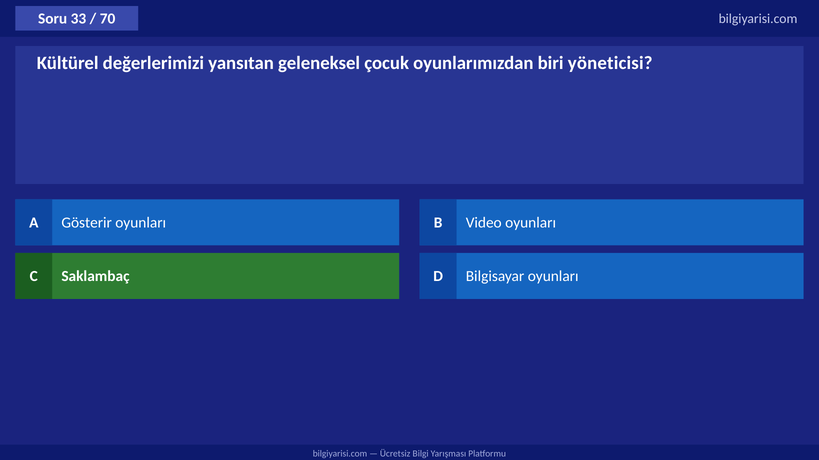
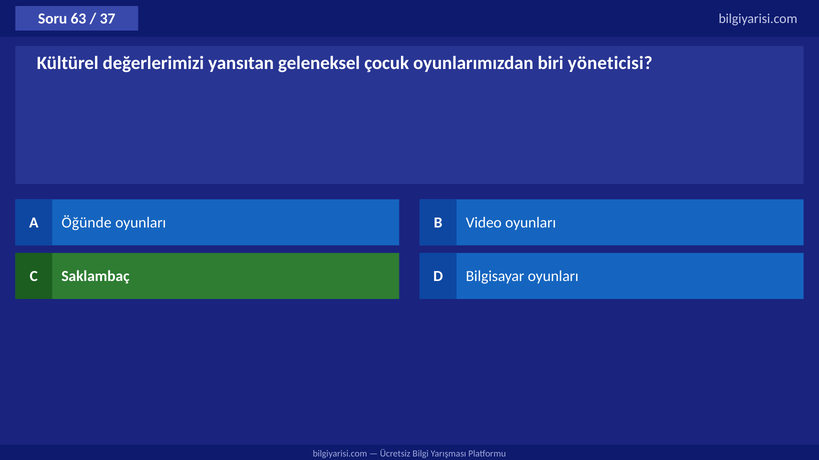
33: 33 -> 63 (78, 19)
70: 70 -> 37 (108, 19)
Gösterir: Gösterir -> Öğünde (87, 223)
